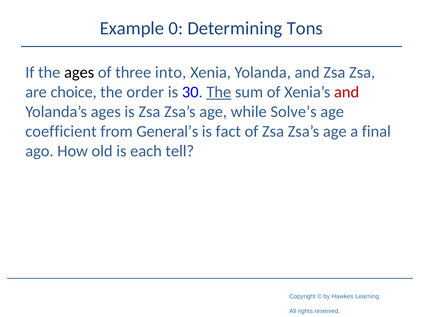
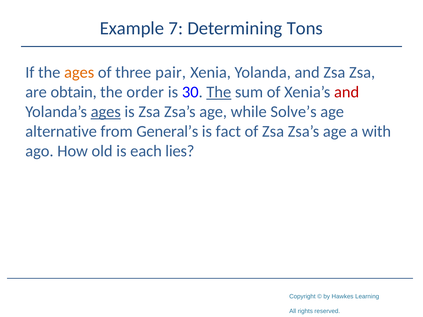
0: 0 -> 7 (176, 28)
ages colour: black -> orange (79, 72)
into: into -> pair (171, 72)
choice: choice -> obtain (74, 92)
ages underline: none -> present (106, 112)
coefficient: coefficient -> alternative (61, 132)
final: final -> with (376, 132)
tell: tell -> lies (180, 151)
